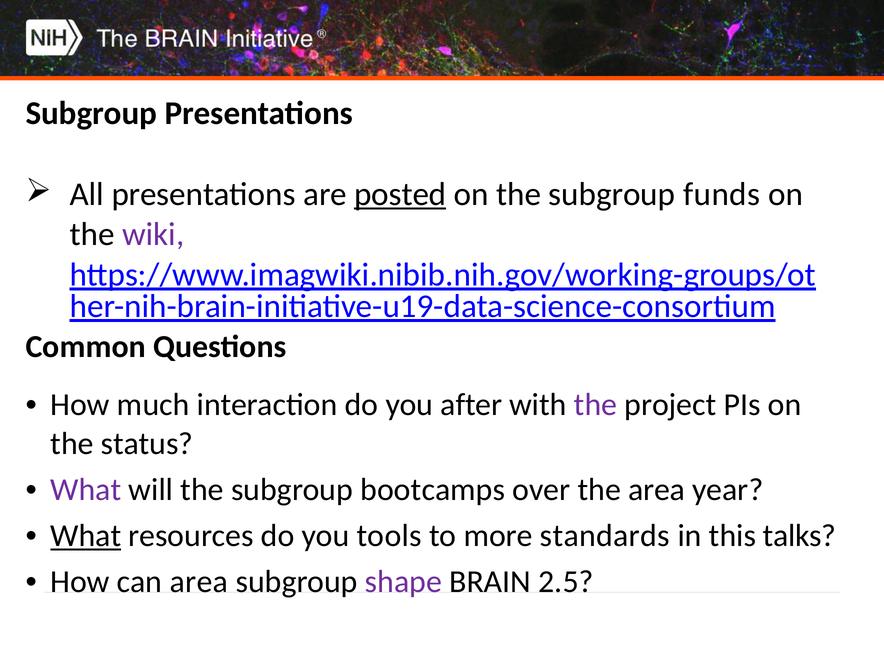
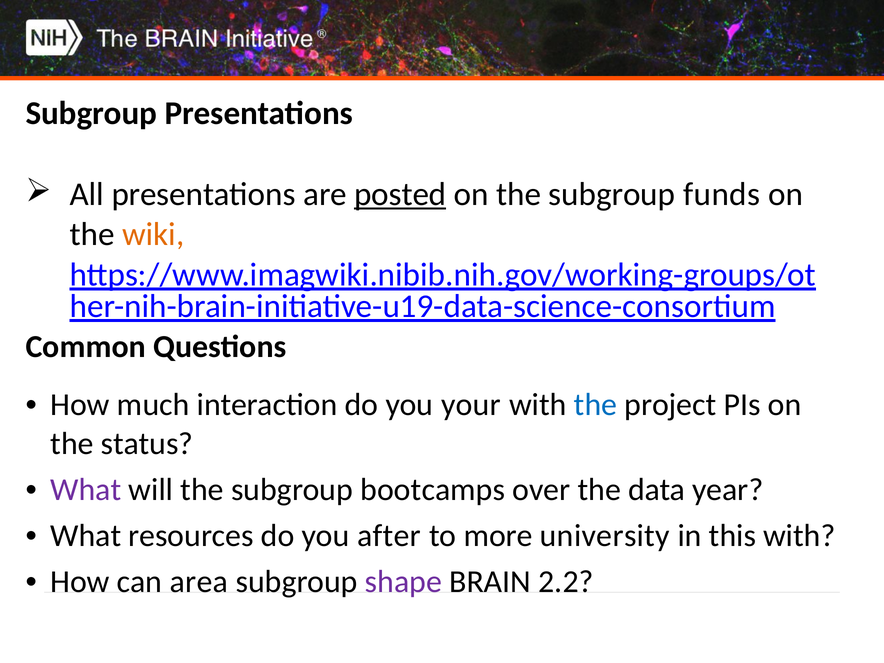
wiki colour: purple -> orange (153, 234)
after: after -> your (471, 405)
the colour: purple -> blue (596, 405)
the area: area -> data (657, 490)
What underline: present -> none (86, 536)
tools: tools -> after (389, 536)
standards: standards -> university (605, 536)
this talks: talks -> with (799, 536)
2.5: 2.5 -> 2.2 (566, 582)
